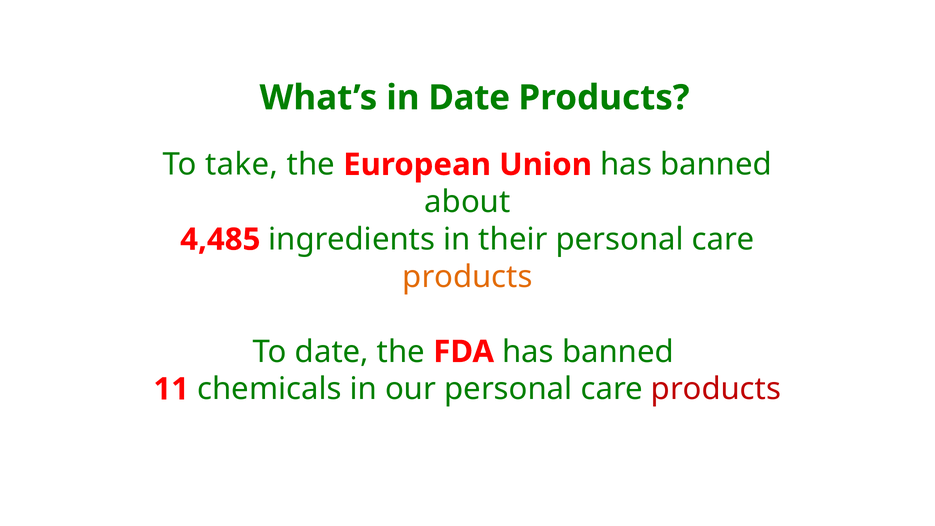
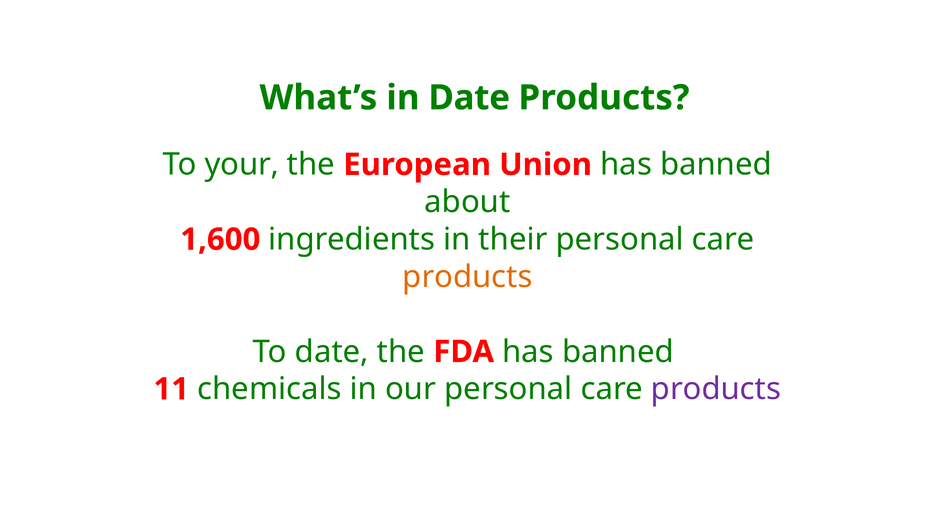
take: take -> your (242, 165)
4,485: 4,485 -> 1,600 (220, 239)
products colour: red -> purple (716, 389)
